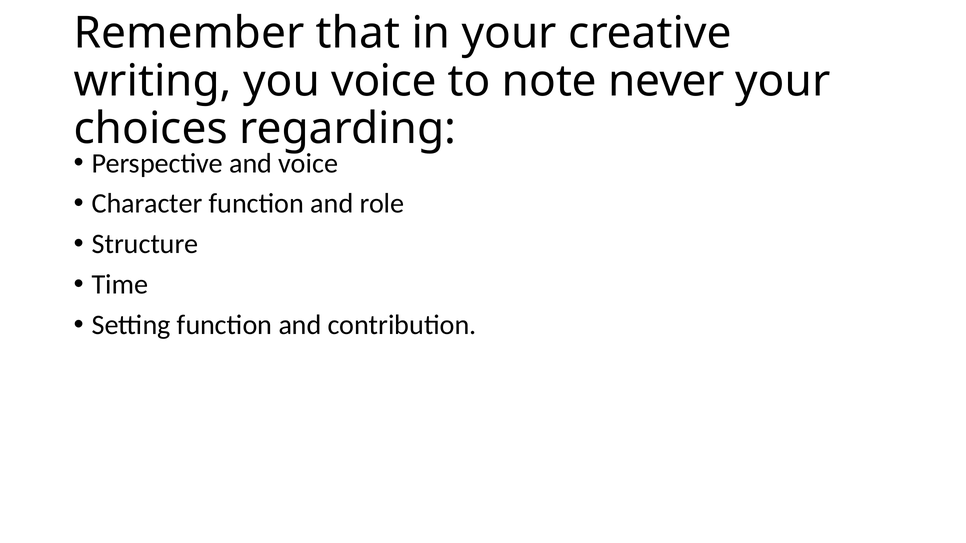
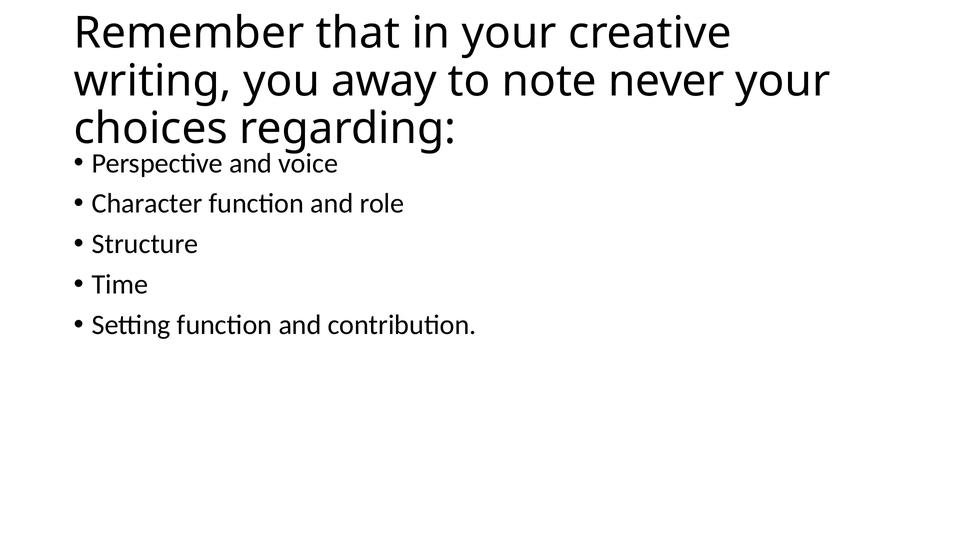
you voice: voice -> away (384, 81)
